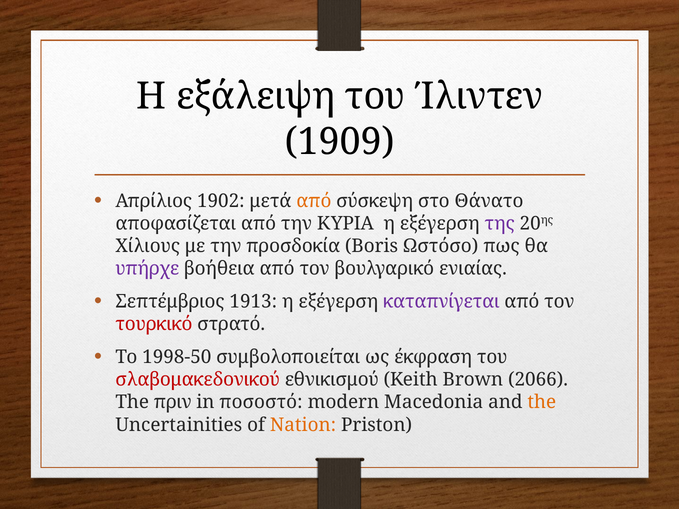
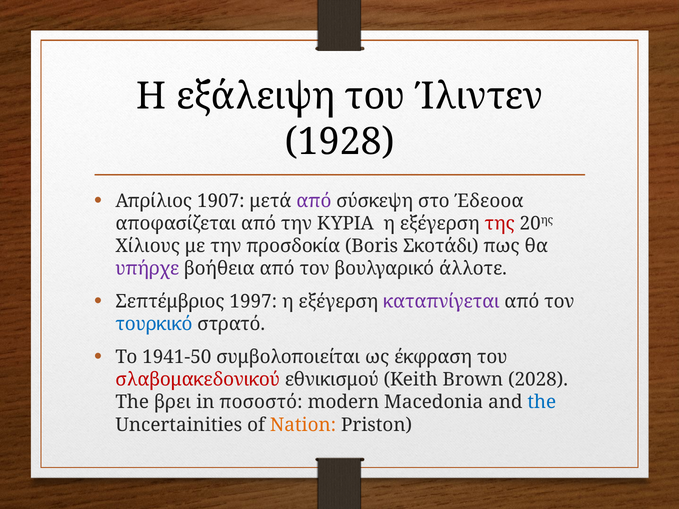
1909: 1909 -> 1928 (340, 142)
1902: 1902 -> 1907 (221, 201)
από colour: orange -> purple (314, 201)
Θάνατο: Θάνατο -> Έδεοοα (489, 201)
της colour: purple -> red (500, 224)
Ωστόσο: Ωστόσο -> Σκοτάδι (441, 246)
ενιαίας: ενιαίας -> άλλοτε (473, 269)
1913: 1913 -> 1997 (253, 302)
τουρκικό colour: red -> blue (154, 324)
1998-50: 1998-50 -> 1941-50 (177, 357)
2066: 2066 -> 2028 (538, 380)
πριν: πριν -> βρει (173, 402)
the colour: orange -> blue (542, 402)
